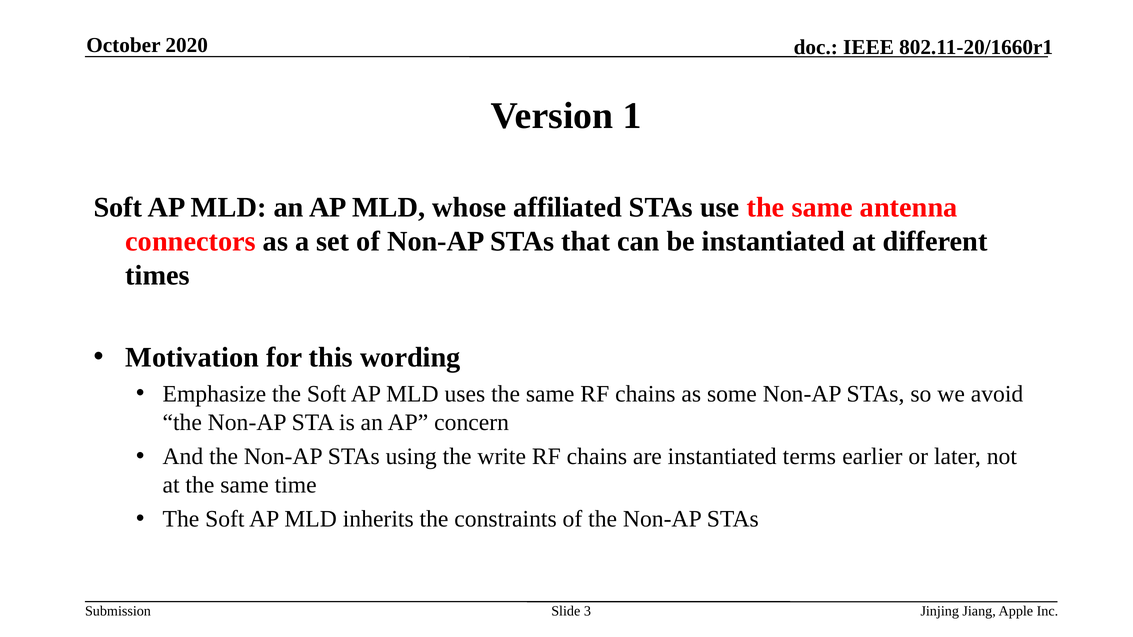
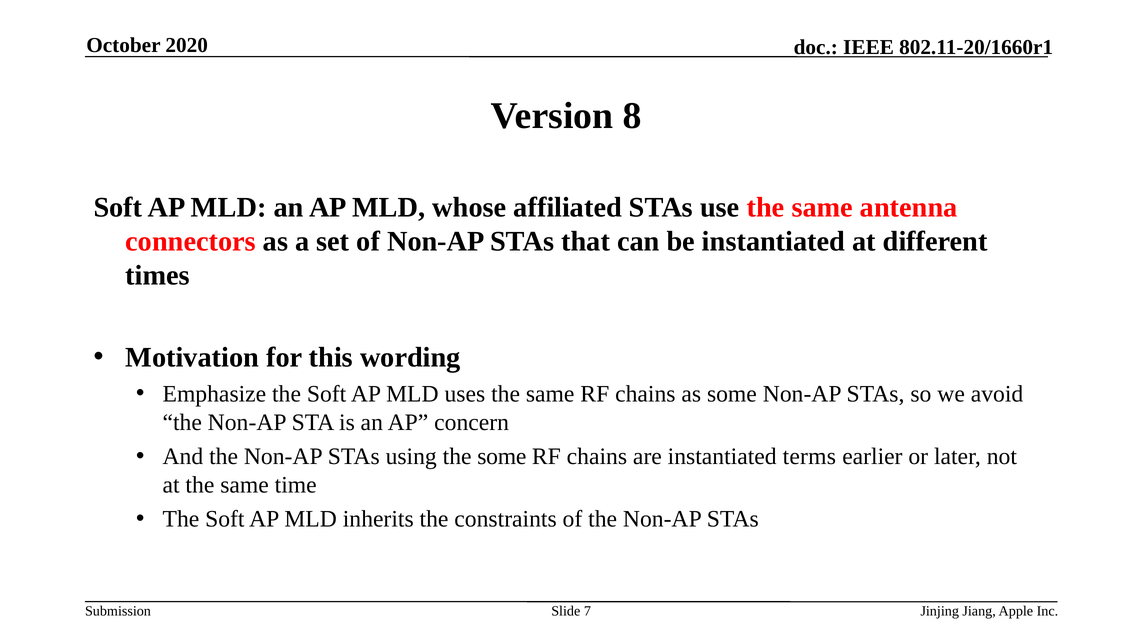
1: 1 -> 8 (632, 116)
the write: write -> some (502, 457)
3: 3 -> 7 (587, 611)
